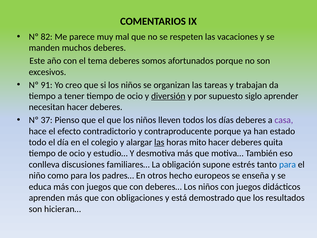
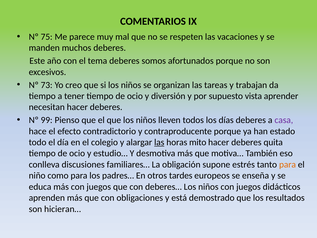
82: 82 -> 75 (47, 37)
91: 91 -> 73 (47, 85)
diversión underline: present -> none (168, 96)
siglo: siglo -> vista (253, 96)
37: 37 -> 99 (47, 120)
para colour: blue -> orange (287, 164)
hecho: hecho -> tardes (181, 175)
